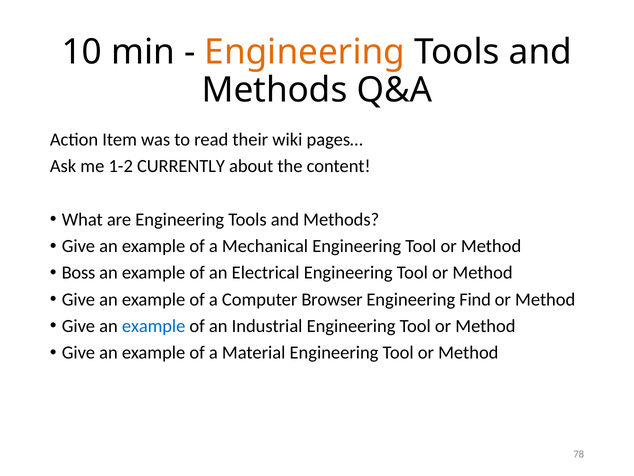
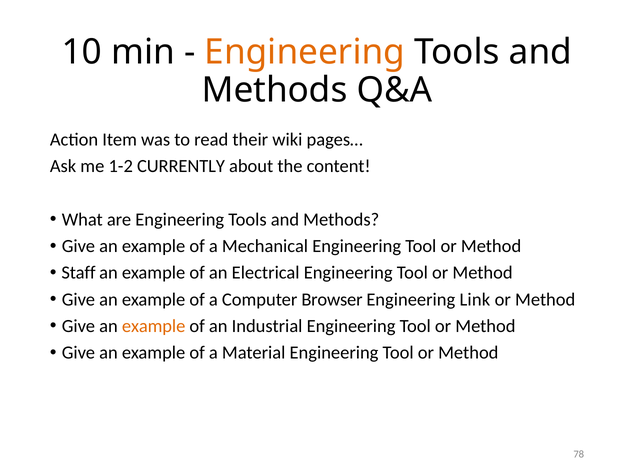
Boss: Boss -> Staff (78, 273)
Find: Find -> Link (475, 299)
example colour: blue -> orange (154, 326)
